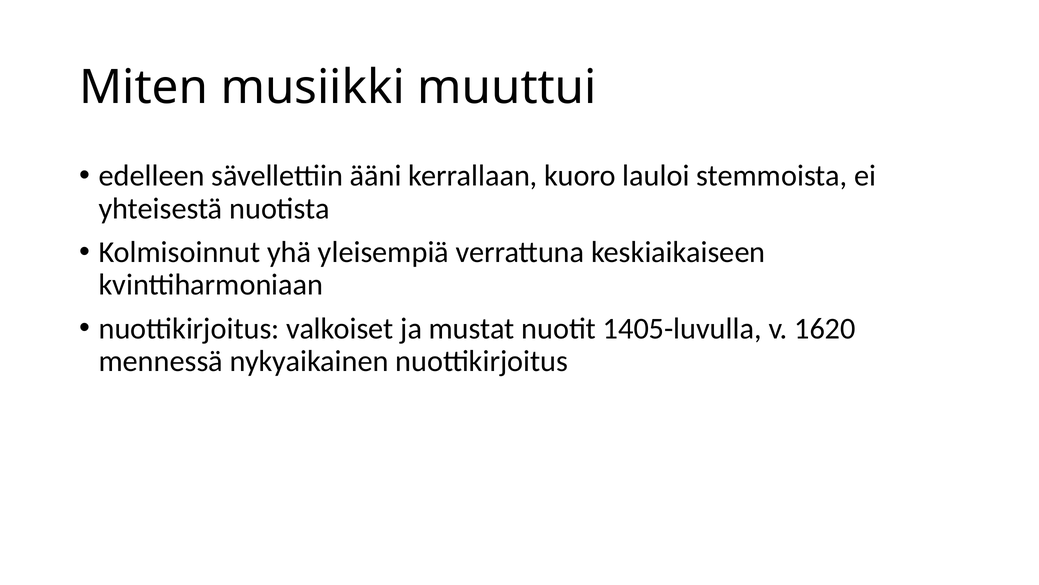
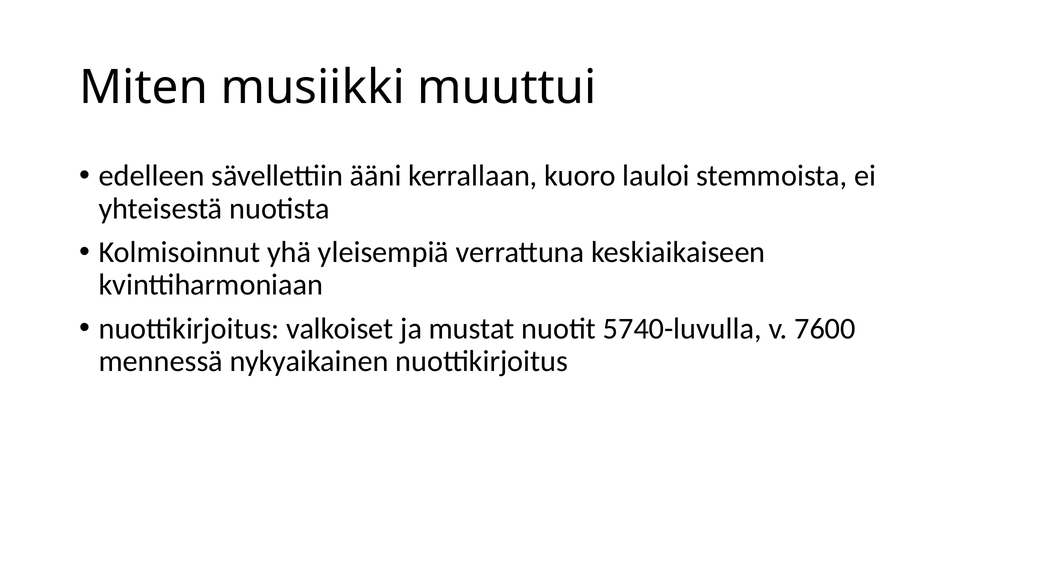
1405-luvulla: 1405-luvulla -> 5740-luvulla (682, 328)
1620: 1620 -> 7600 (825, 328)
